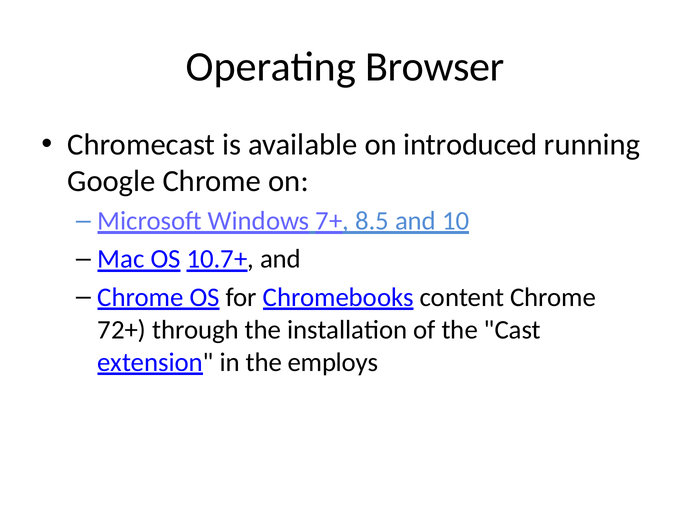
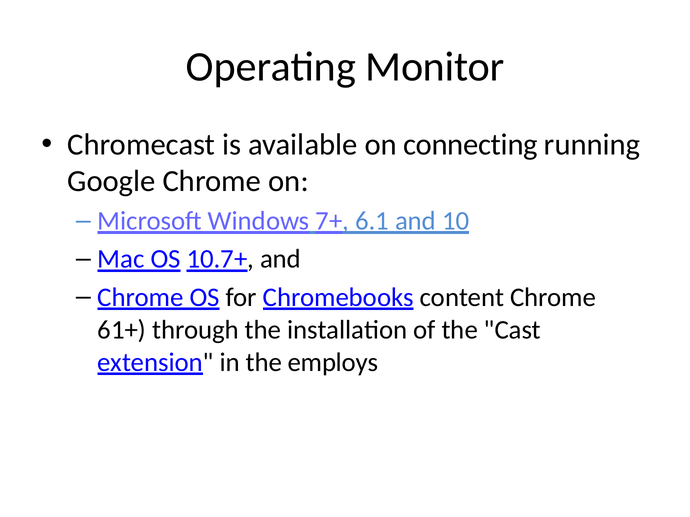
Browser: Browser -> Monitor (435, 67)
introduced: introduced -> connecting (470, 145)
8.5: 8.5 -> 6.1 (372, 221)
72+: 72+ -> 61+ (122, 330)
